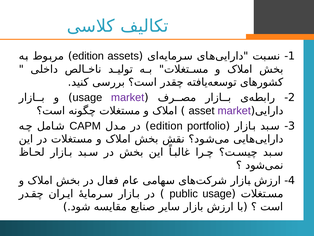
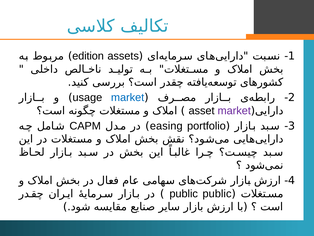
market colour: purple -> blue (128, 97)
edition: edition -> easing (166, 126)
public usage: usage -> public (217, 193)
